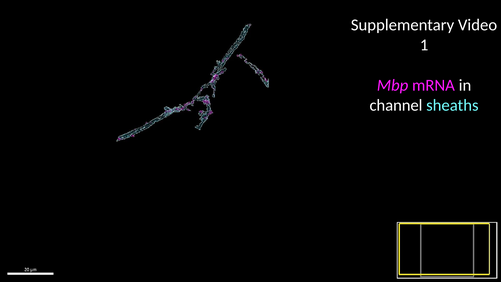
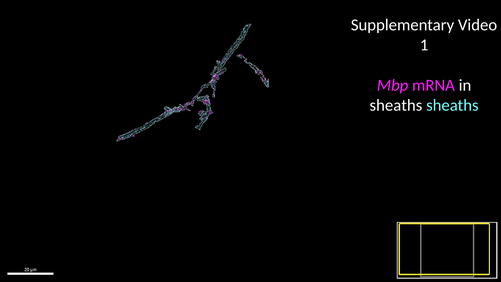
channel: channel -> sheaths (396, 105)
